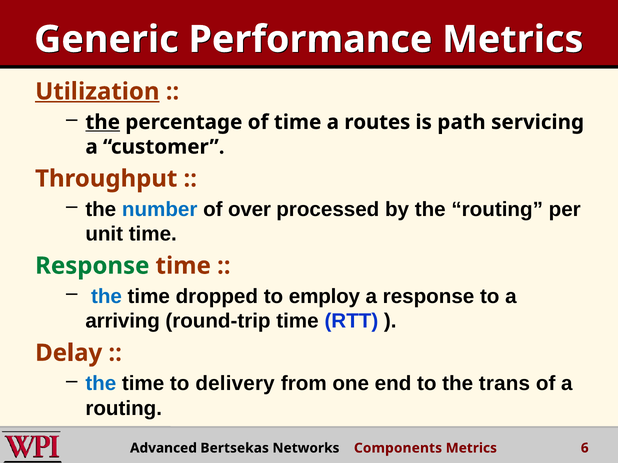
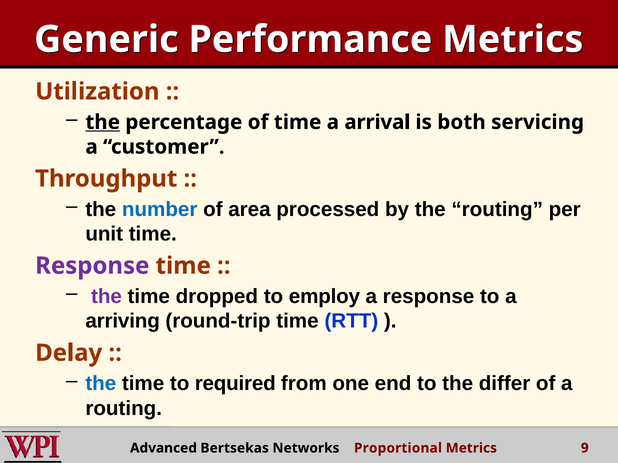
Utilization underline: present -> none (97, 92)
routes: routes -> arrival (377, 122)
path: path -> both (462, 122)
over: over -> area (249, 210)
Response colour: green -> purple (92, 266)
the colour: blue -> purple (106, 297)
delivery: delivery -> required (235, 384)
trans: trans -> differ (505, 384)
Components: Components -> Proportional (398, 449)
6: 6 -> 9 (585, 448)
